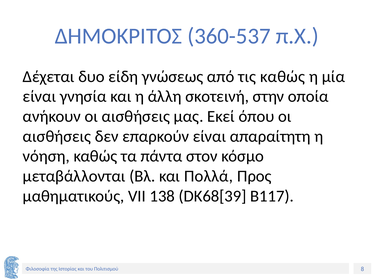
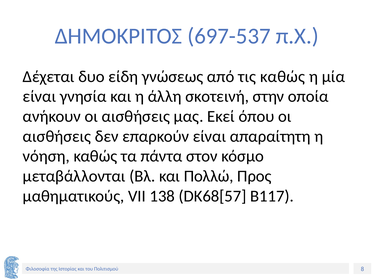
360-537: 360-537 -> 697-537 (229, 36)
Πολλά: Πολλά -> Πολλώ (209, 176)
DK68[39: DK68[39 -> DK68[57 (213, 196)
